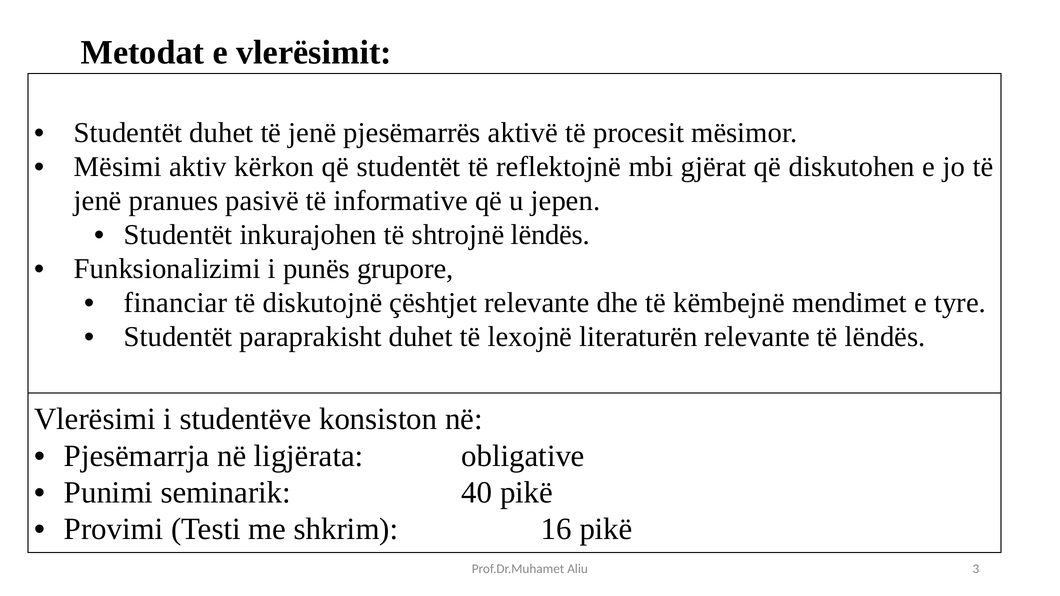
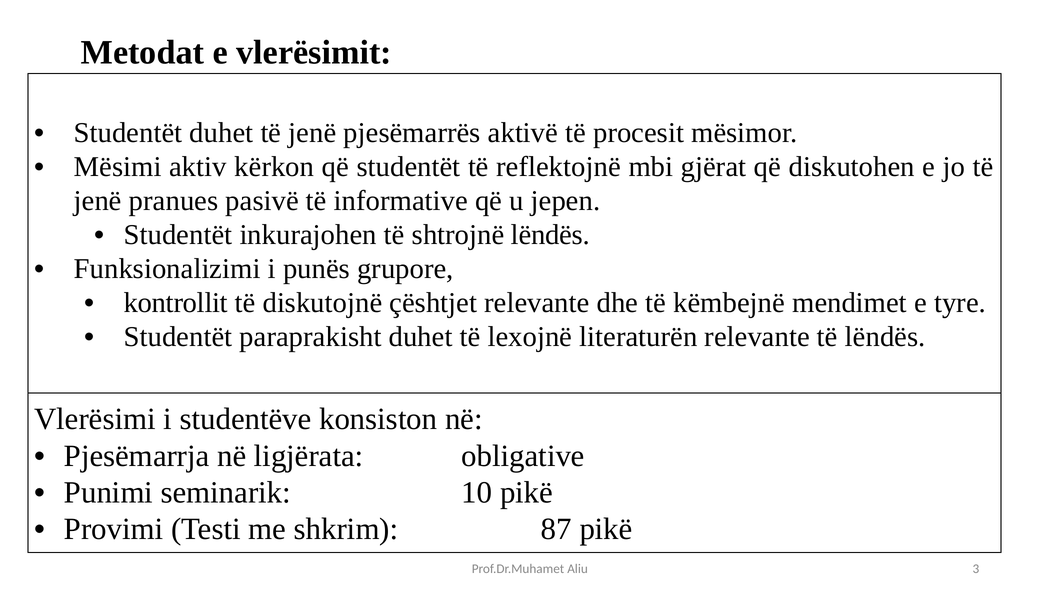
financiar: financiar -> kontrollit (176, 303)
40: 40 -> 10 (477, 493)
16: 16 -> 87 (556, 529)
